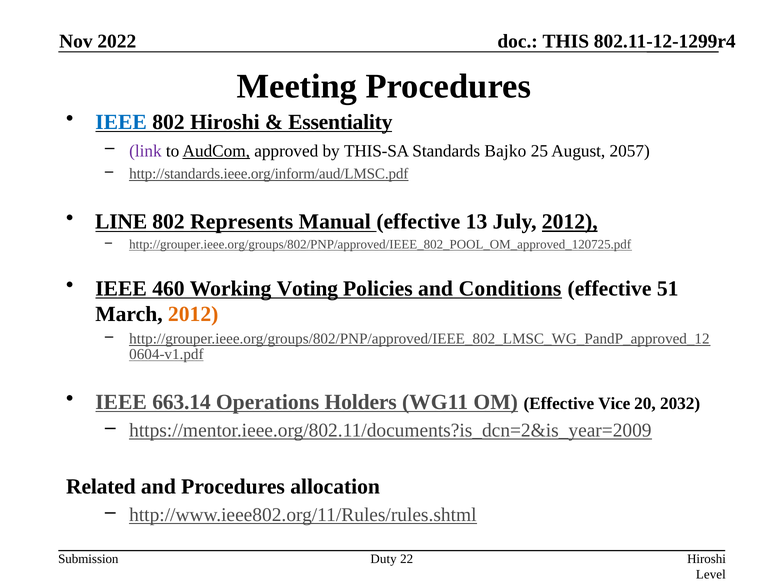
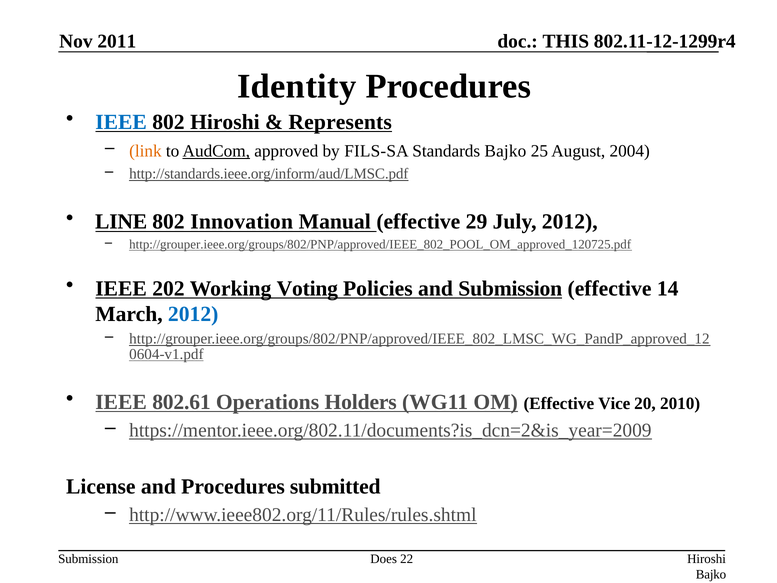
2022: 2022 -> 2011 (117, 41)
Meeting: Meeting -> Identity (297, 87)
Essentiality: Essentiality -> Represents (340, 122)
link colour: purple -> orange (145, 151)
THIS-SA: THIS-SA -> FILS-SA (376, 151)
2057: 2057 -> 2004 (630, 151)
Represents: Represents -> Innovation (242, 222)
13: 13 -> 29 (476, 222)
2012 underline: present -> none (570, 222)
460: 460 -> 202 (168, 288)
and Conditions: Conditions -> Submission (510, 288)
51: 51 -> 14 (668, 288)
2012 colour: orange -> blue (193, 314)
663.14: 663.14 -> 802.61 (181, 402)
2032: 2032 -> 2010 (680, 403)
Related: Related -> License (101, 486)
allocation: allocation -> submitted (335, 486)
Duty: Duty -> Does (384, 559)
Level: Level -> Bajko (711, 574)
